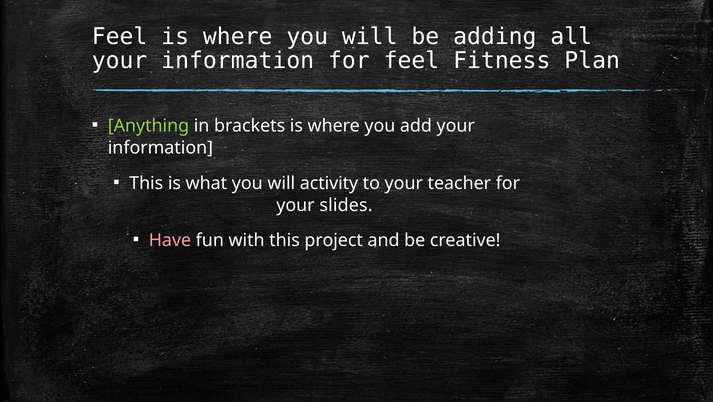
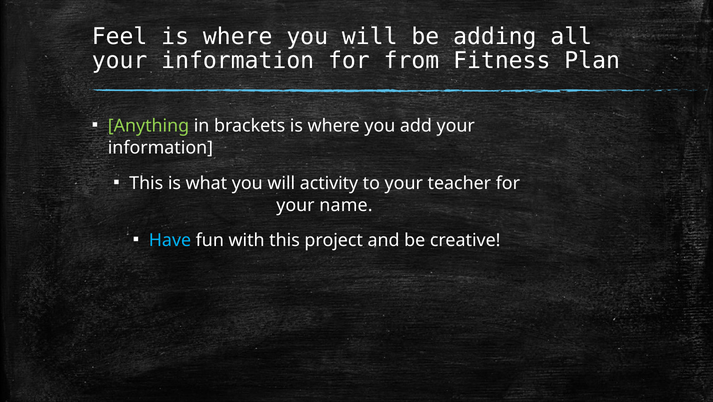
for feel: feel -> from (411, 61)
slides: slides -> name (346, 205)
Have colour: pink -> light blue (170, 240)
